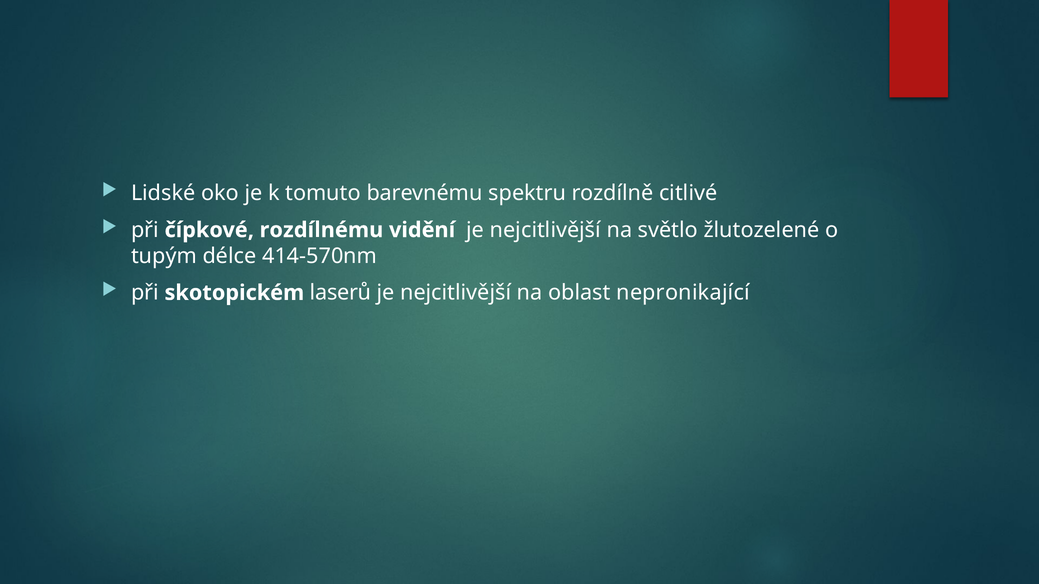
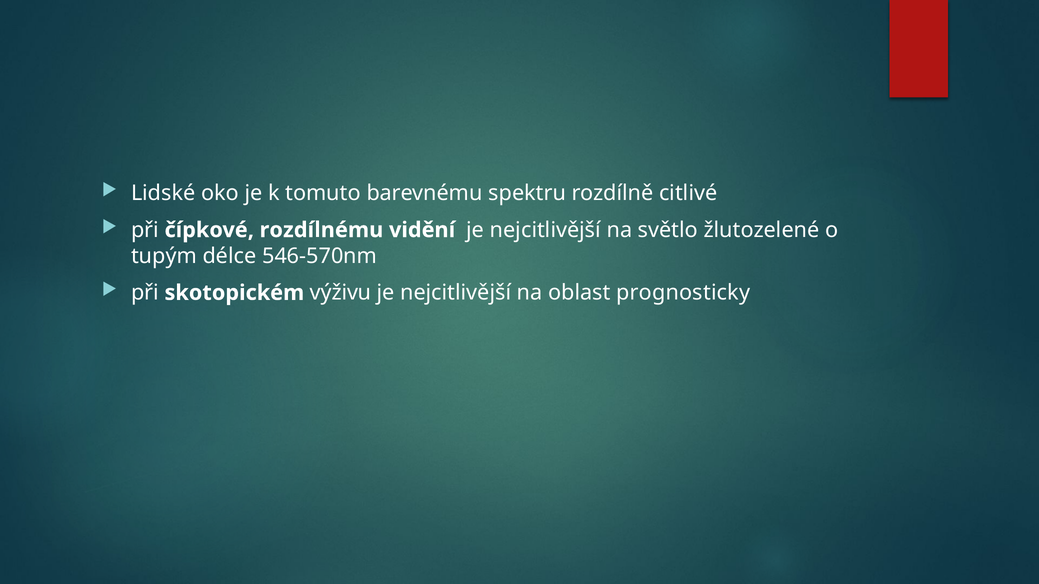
414-570nm: 414-570nm -> 546-570nm (320, 256)
laserů: laserů -> výživu (341, 293)
nepronikající: nepronikající -> prognosticky (683, 293)
